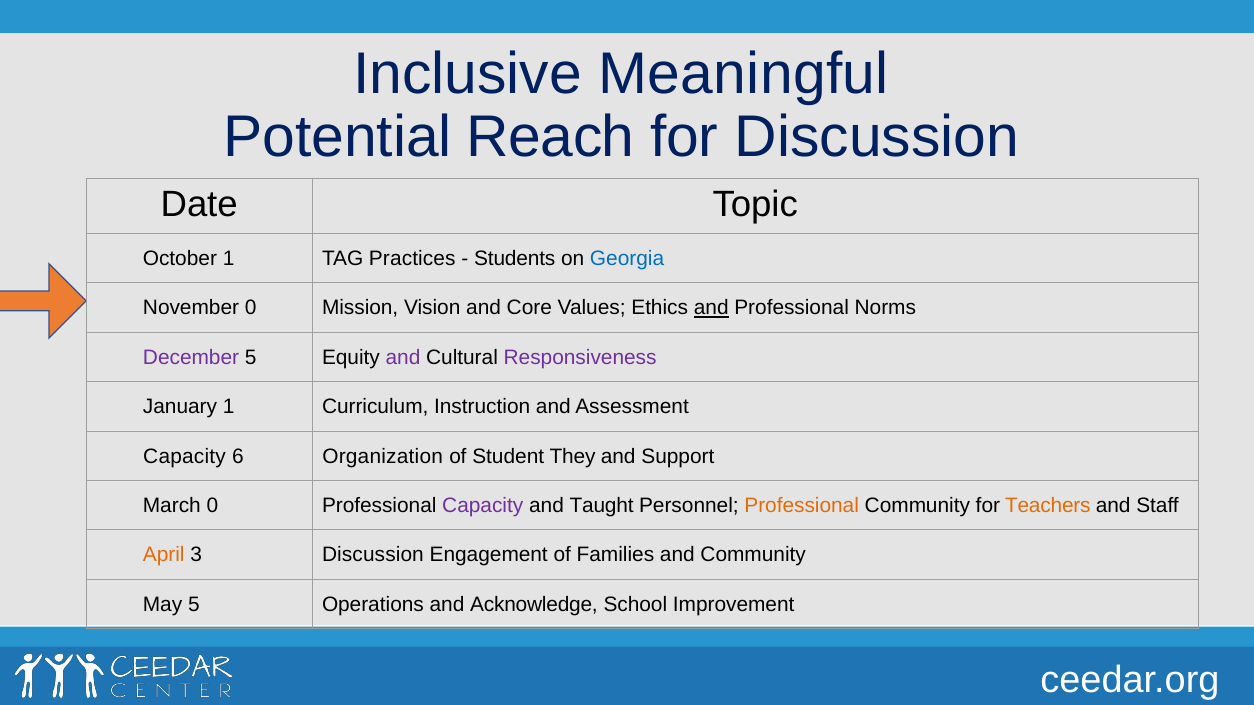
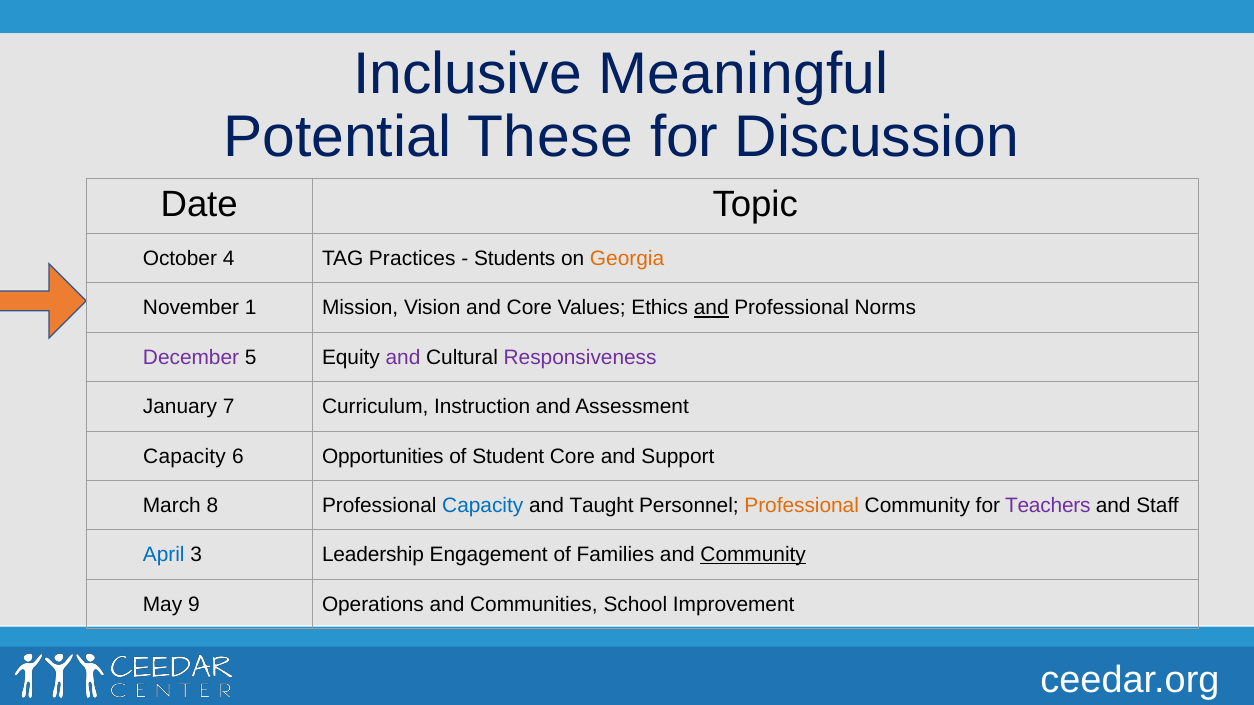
Reach: Reach -> These (550, 137)
October 1: 1 -> 4 (229, 259)
Georgia colour: blue -> orange (627, 259)
November 0: 0 -> 1 (251, 308)
January 1: 1 -> 7 (229, 407)
Organization: Organization -> Opportunities (383, 456)
Student They: They -> Core (572, 456)
March 0: 0 -> 8 (212, 506)
Capacity colour: purple -> blue (483, 506)
Teachers colour: orange -> purple (1048, 506)
April colour: orange -> blue (164, 555)
3 Discussion: Discussion -> Leadership (373, 555)
Community underline: none -> present (753, 555)
May 5: 5 -> 9 (194, 605)
Acknowledge: Acknowledge -> Communities (534, 605)
